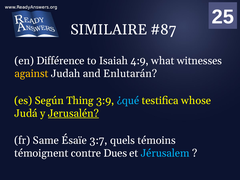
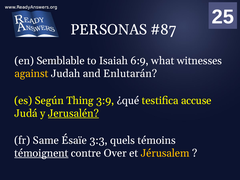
SIMILAIRE: SIMILAIRE -> PERSONAS (109, 30)
Différence: Différence -> Semblable (61, 61)
4:9: 4:9 -> 6:9 (140, 61)
¿qué colour: light blue -> white (128, 101)
whose: whose -> accuse (196, 101)
3:7: 3:7 -> 3:3 (98, 140)
témoignent underline: none -> present (41, 153)
Dues: Dues -> Over (115, 153)
Jérusalem colour: light blue -> yellow (165, 153)
